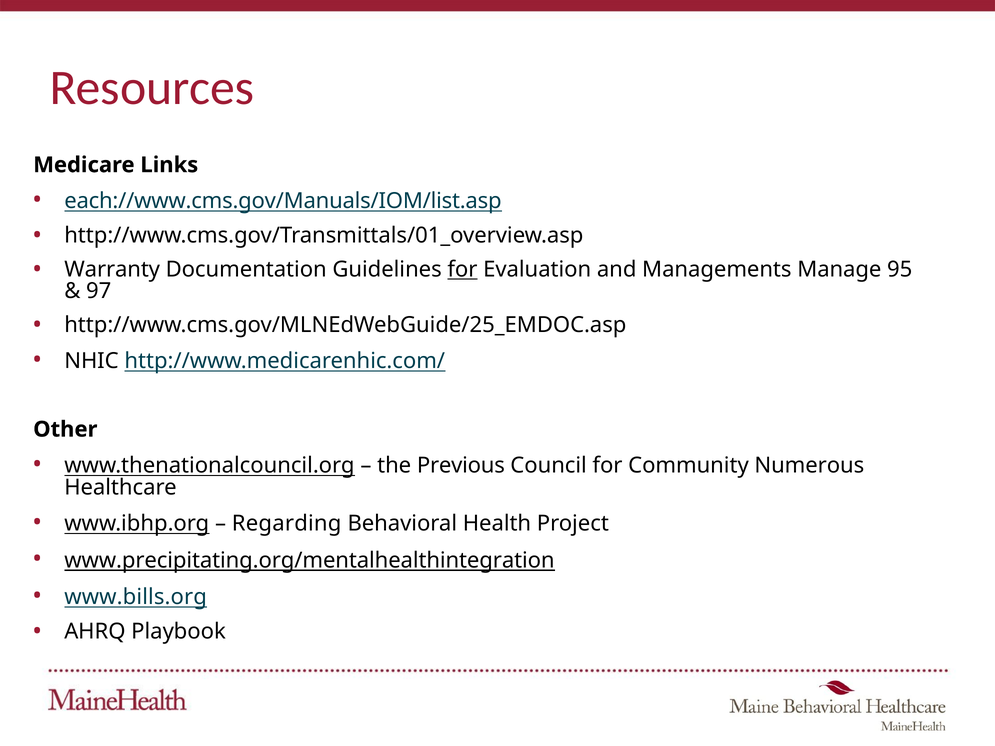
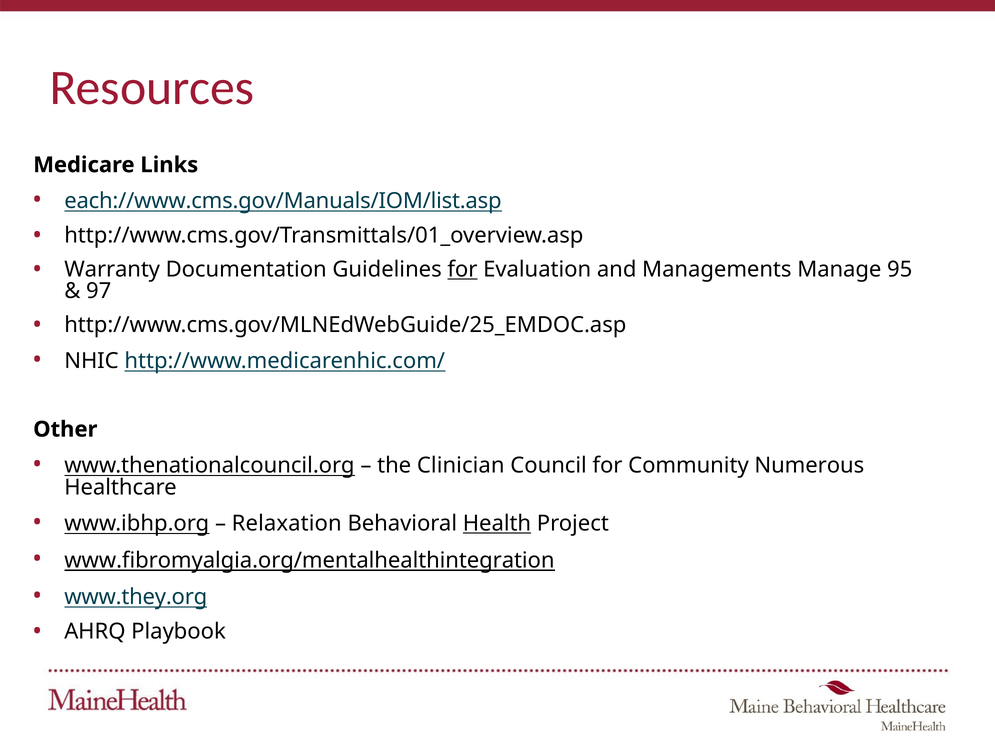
Previous: Previous -> Clinician (461, 466)
Regarding: Regarding -> Relaxation (287, 524)
Health underline: none -> present (497, 524)
www.precipitating.org/mentalhealthintegration: www.precipitating.org/mentalhealthintegration -> www.fibromyalgia.org/mentalhealthintegration (309, 560)
www.bills.org: www.bills.org -> www.they.org (136, 597)
